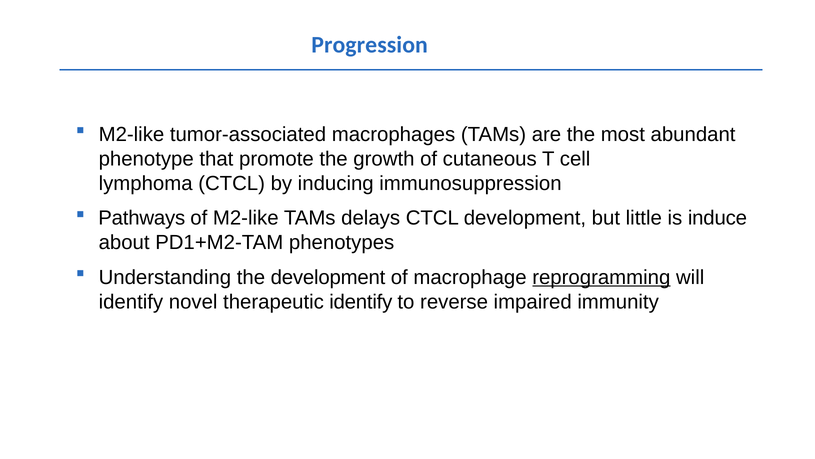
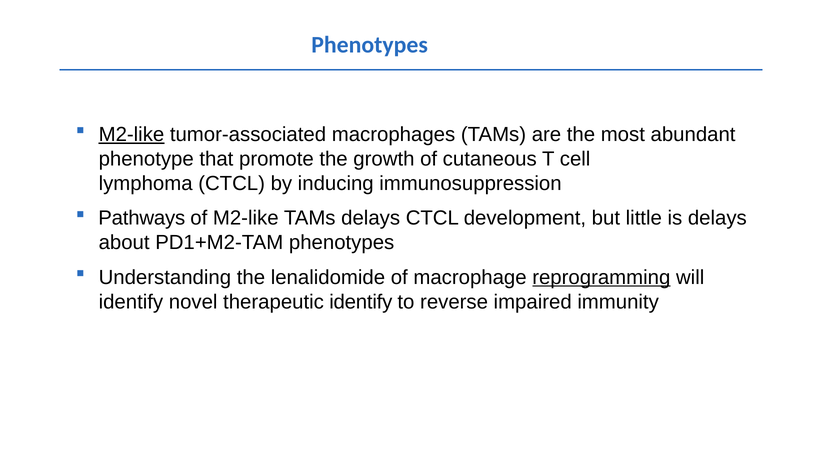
Progression: Progression -> Phenotypes (370, 45)
M2-like underline: none -> present (131, 134)
is induce: induce -> delays (717, 218)
the development: development -> lenalidomide (328, 277)
